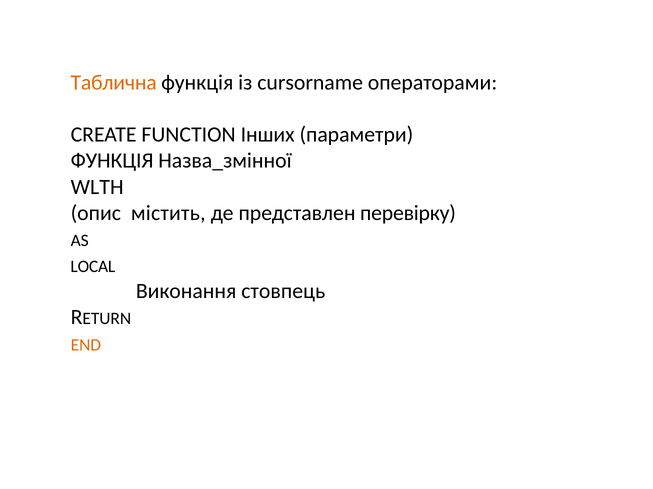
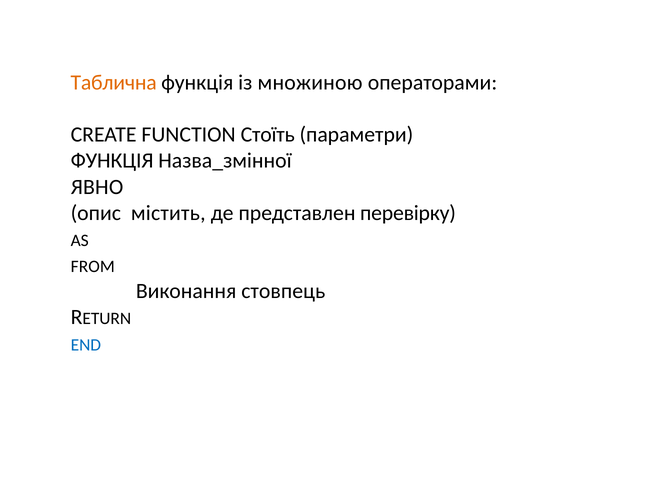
cursorname: cursorname -> множиною (310, 83)
Інших: Інших -> Стоїть (268, 135)
WLTH: WLTH -> ЯВНО (97, 187)
LOCAL: LOCAL -> FROM (93, 267)
END colour: orange -> blue (86, 345)
